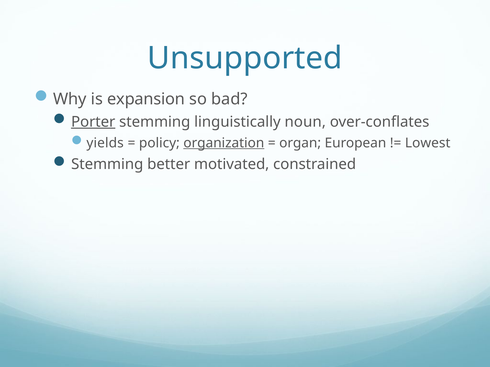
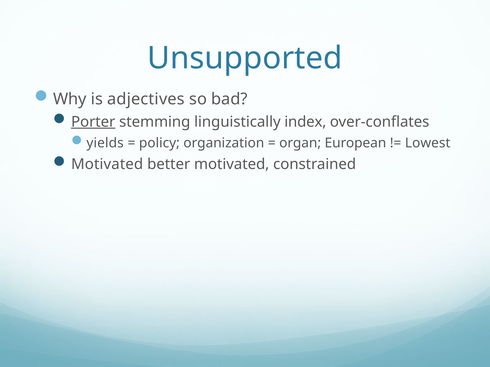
expansion: expansion -> adjectives (146, 99)
noun: noun -> index (305, 122)
organization underline: present -> none (224, 143)
Stemming: Stemming -> Motivated (107, 164)
